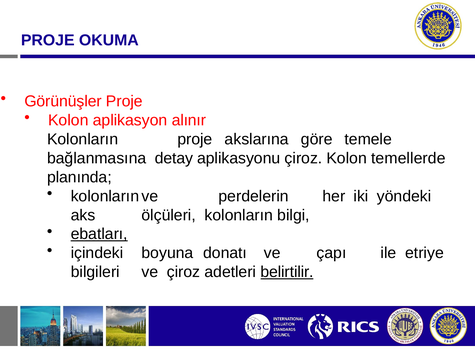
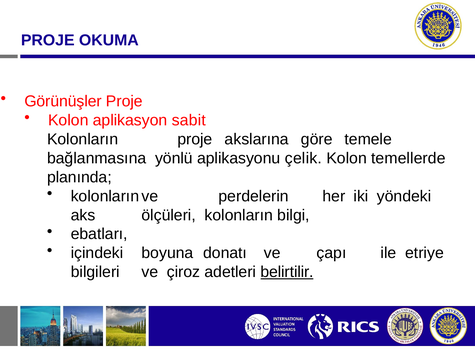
alınır: alınır -> sabit (189, 120)
detay: detay -> yönlü (174, 158)
aplikasyonu çiroz: çiroz -> çelik (303, 158)
ebatları underline: present -> none (99, 234)
